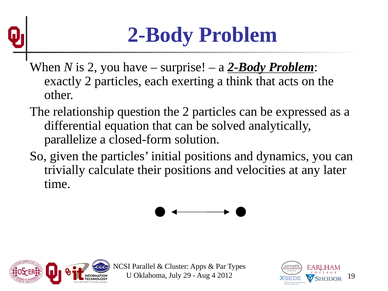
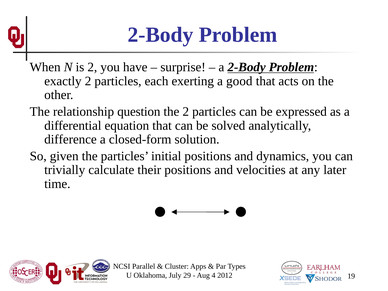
think: think -> good (239, 81)
parallelize: parallelize -> difference (70, 139)
